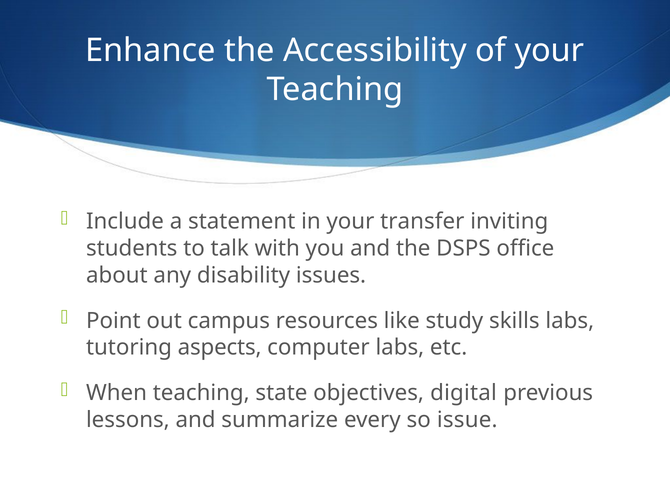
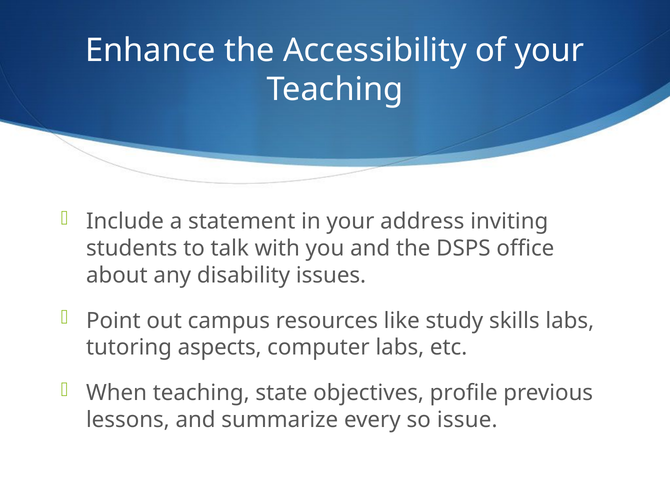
transfer: transfer -> address (422, 221)
digital: digital -> profile (464, 393)
